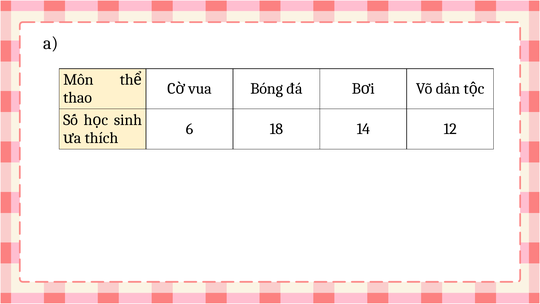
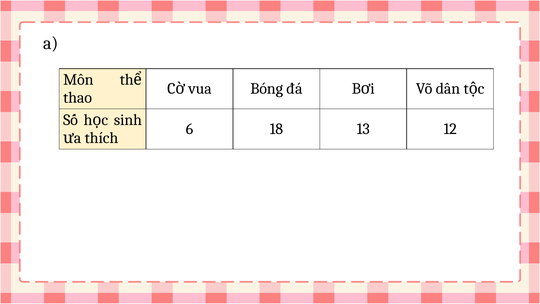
14: 14 -> 13 (363, 129)
